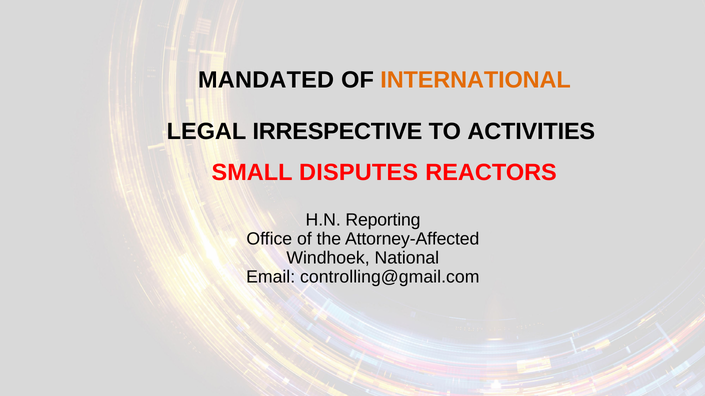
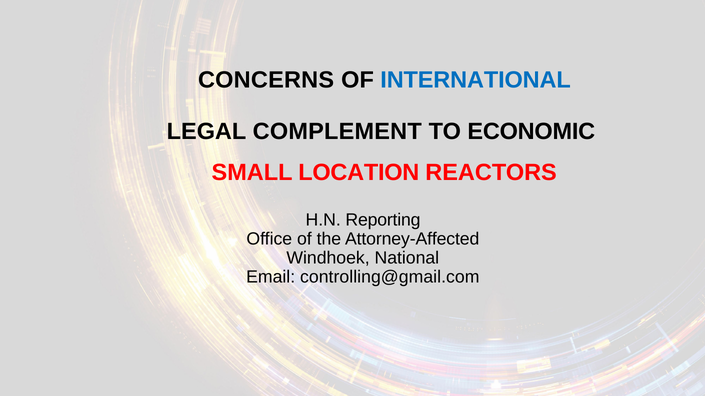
MANDATED: MANDATED -> CONCERNS (266, 80)
INTERNATIONAL colour: orange -> blue (476, 80)
IRRESPECTIVE: IRRESPECTIVE -> COMPLEMENT (337, 132)
ACTIVITIES: ACTIVITIES -> ECONOMIC (531, 132)
DISPUTES: DISPUTES -> LOCATION (359, 173)
